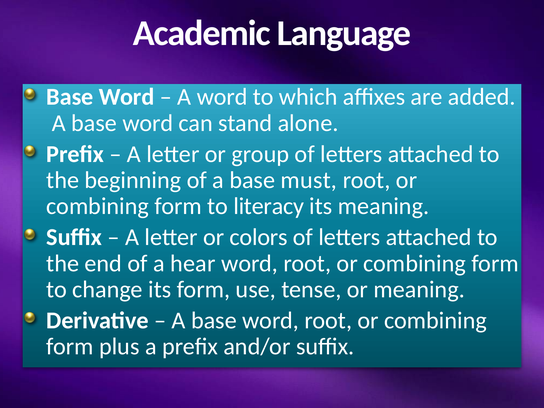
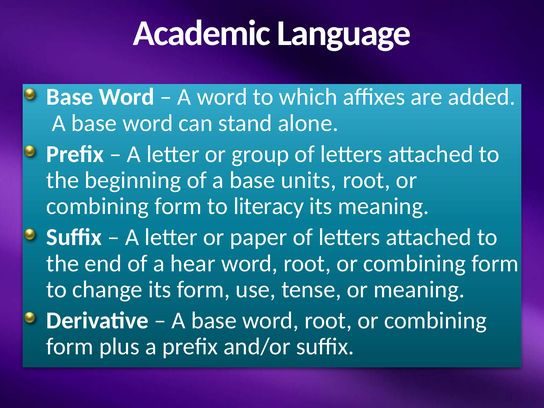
must: must -> units (309, 180)
colors: colors -> paper (258, 237)
